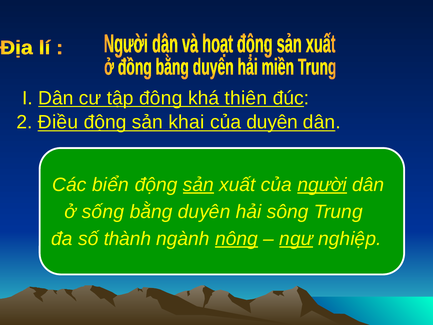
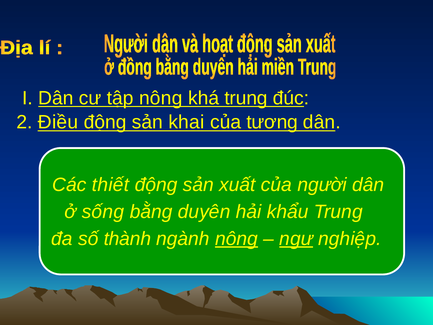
tập đông: đông -> nông (161, 98)
khá thiên: thiên -> trung (246, 98)
của duyên: duyên -> tương (272, 122)
biển: biển -> thiết (110, 185)
sản underline: present -> none (198, 185)
người underline: present -> none (322, 185)
sông: sông -> khẩu (288, 212)
